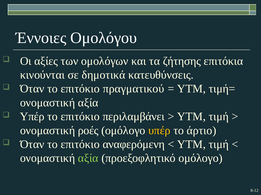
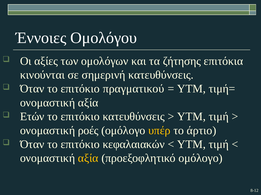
δημοτικά: δημοτικά -> σημερινή (104, 75)
Υπέρ: Υπέρ -> Ετών (32, 117)
επιτόκιο περιλαμβάνει: περιλαμβάνει -> κατευθύνσεις (134, 117)
αναφερόμενη: αναφερόμενη -> κεφαλαιακών (134, 145)
αξία colour: light green -> yellow (88, 159)
